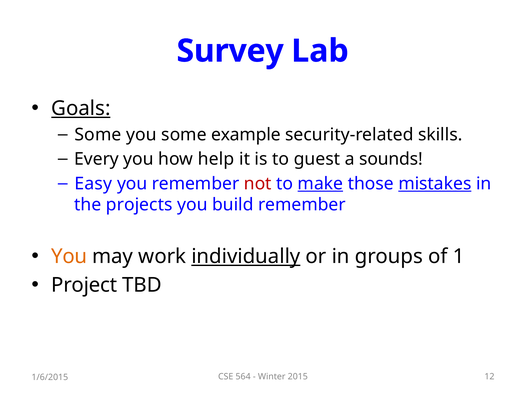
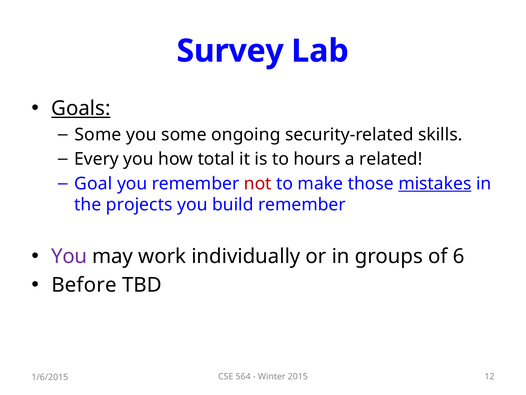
example: example -> ongoing (246, 134)
help: help -> total (216, 159)
guest: guest -> hours (317, 159)
sounds: sounds -> related (391, 159)
Easy: Easy -> Goal (93, 184)
make underline: present -> none (320, 184)
You colour: orange -> purple (69, 256)
individually underline: present -> none (246, 256)
1: 1 -> 6 (459, 256)
Project: Project -> Before (84, 285)
